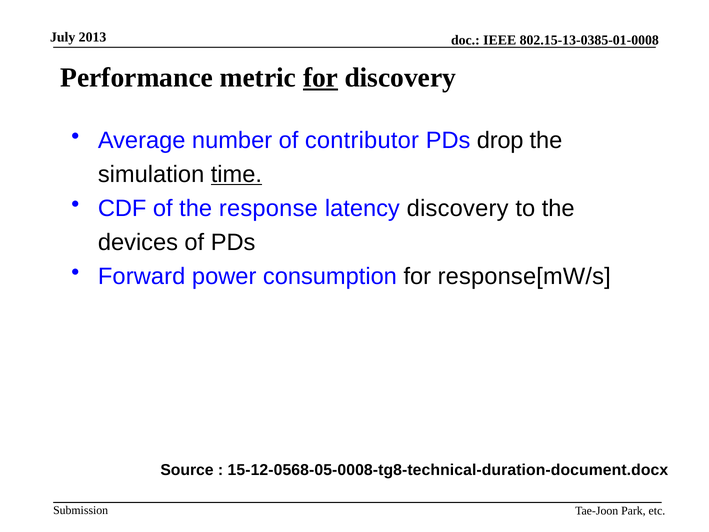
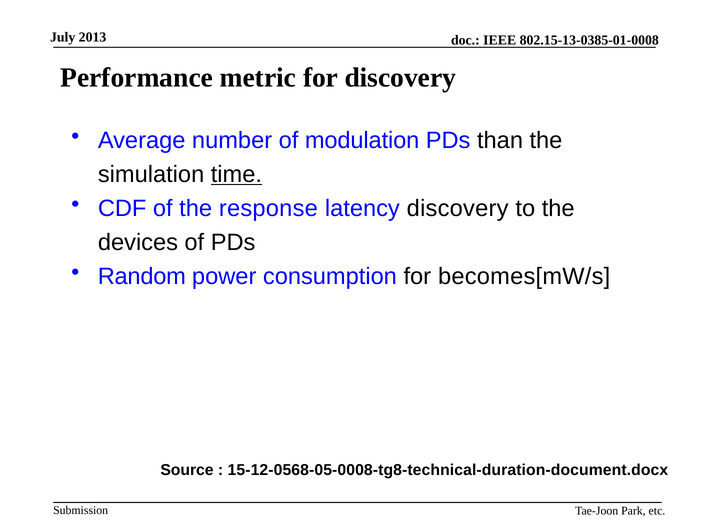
for underline: present -> none (321, 78)
contributor: contributor -> modulation (362, 140)
drop: drop -> than (500, 140)
Forward: Forward -> Random (142, 276)
response[mW/s: response[mW/s -> becomes[mW/s (524, 276)
